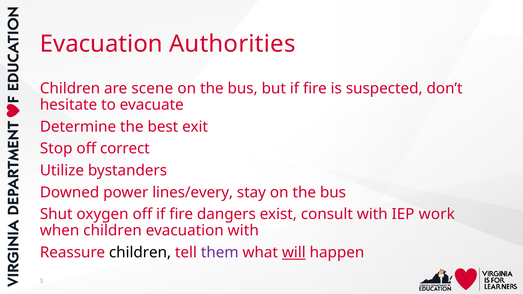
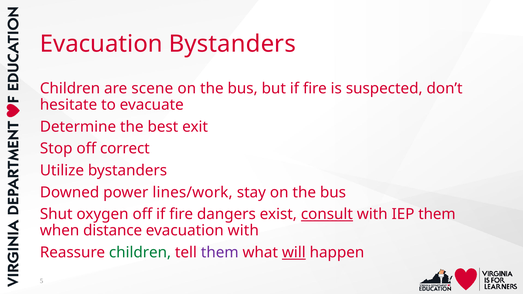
Evacuation Authorities: Authorities -> Bystanders (232, 44)
lines/every: lines/every -> lines/work (193, 192)
consult underline: none -> present (327, 214)
IEP work: work -> them (437, 214)
when children: children -> distance (113, 231)
children colour: black -> green (140, 253)
